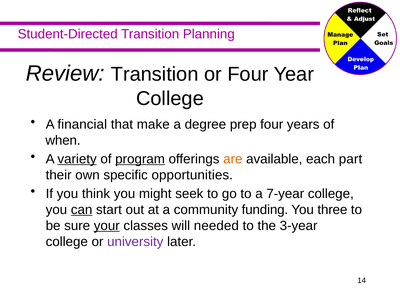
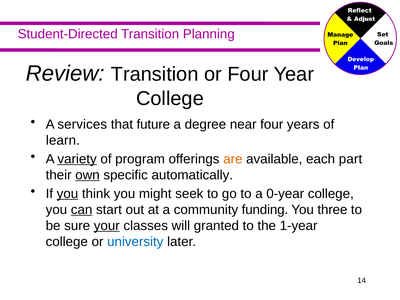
financial: financial -> services (82, 124)
make: make -> future (153, 124)
prep: prep -> near (243, 124)
when: when -> learn (63, 140)
program underline: present -> none (140, 159)
own underline: none -> present (87, 175)
opportunities: opportunities -> automatically (192, 175)
you underline: none -> present (67, 194)
7-year: 7-year -> 0-year (285, 194)
needed: needed -> granted (216, 226)
3-year: 3-year -> 1-year (299, 226)
university colour: purple -> blue (135, 242)
